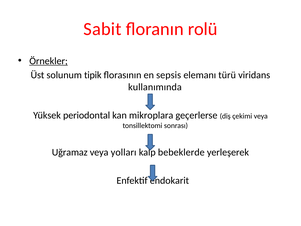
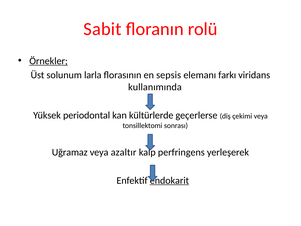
tipik: tipik -> larla (93, 75)
türü: türü -> farkı (227, 75)
mikroplara: mikroplara -> kültürlerde (151, 115)
yolları: yolları -> azaltır (124, 152)
bebeklerde: bebeklerde -> perfringens (181, 152)
endokarit underline: none -> present (169, 180)
